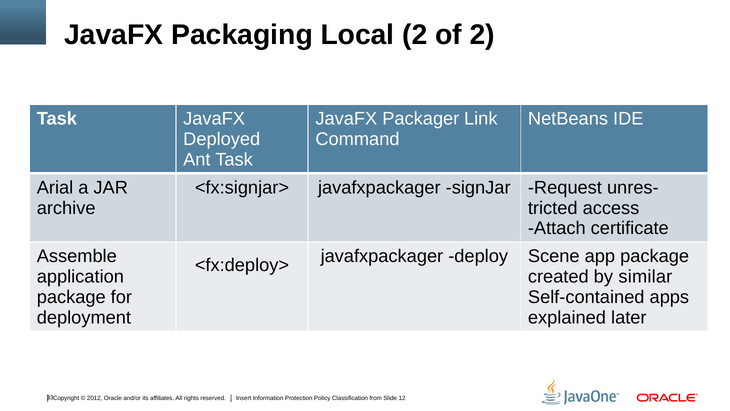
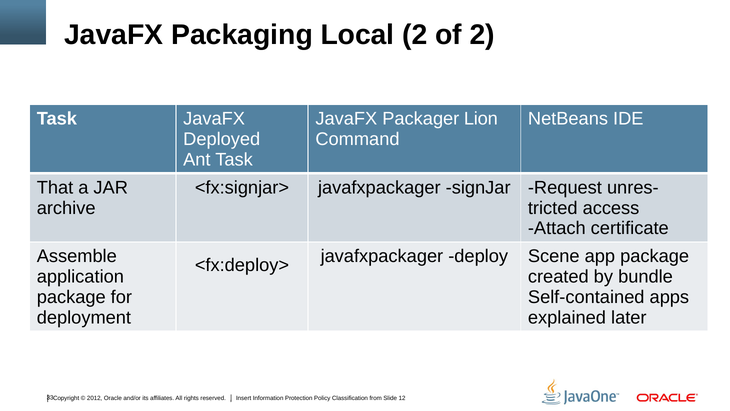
Link: Link -> Lion (481, 119)
Arial: Arial -> That (55, 187)
similar: similar -> bundle (645, 276)
